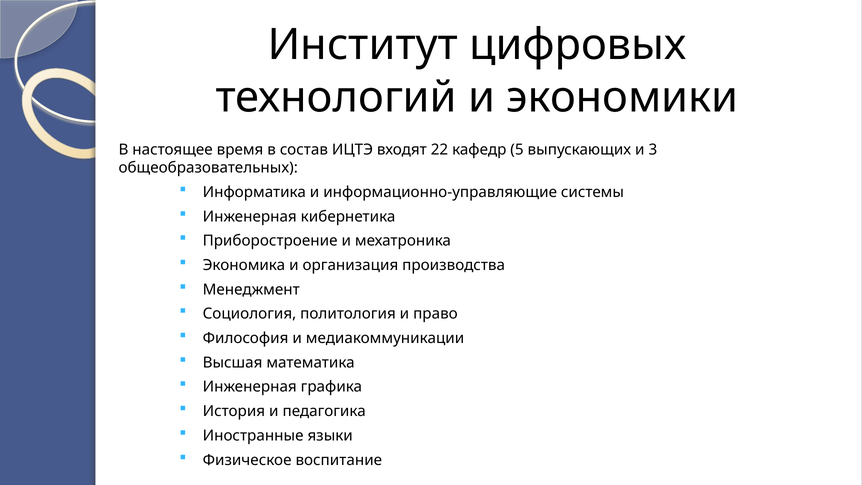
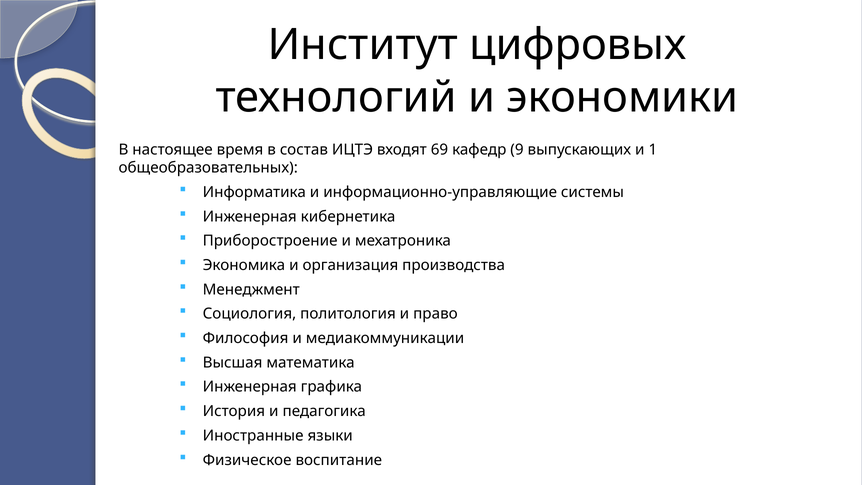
22: 22 -> 69 (439, 149)
5: 5 -> 9 (517, 149)
3: 3 -> 1 (653, 149)
